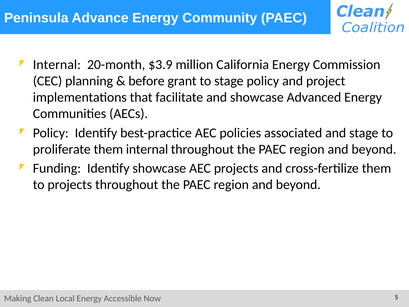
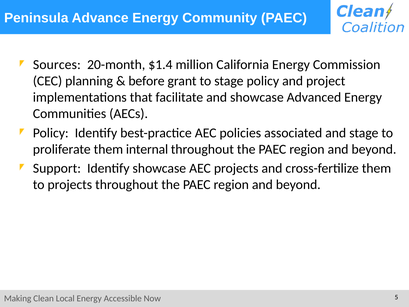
Internal: Internal -> Sources (57, 65)
$3.9: $3.9 -> $1.4 (160, 65)
Funding: Funding -> Support (57, 168)
